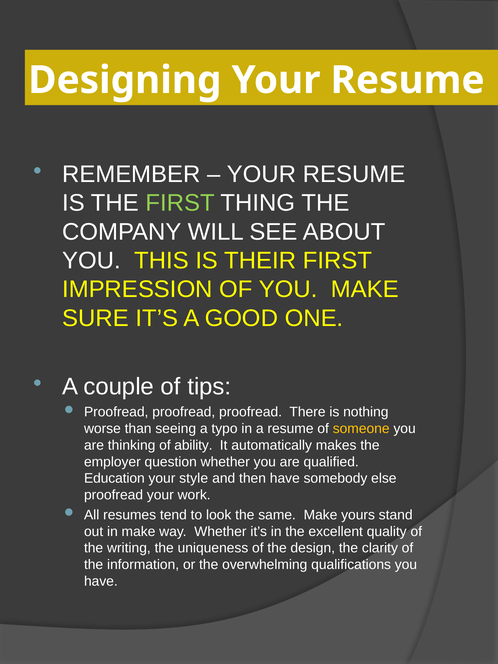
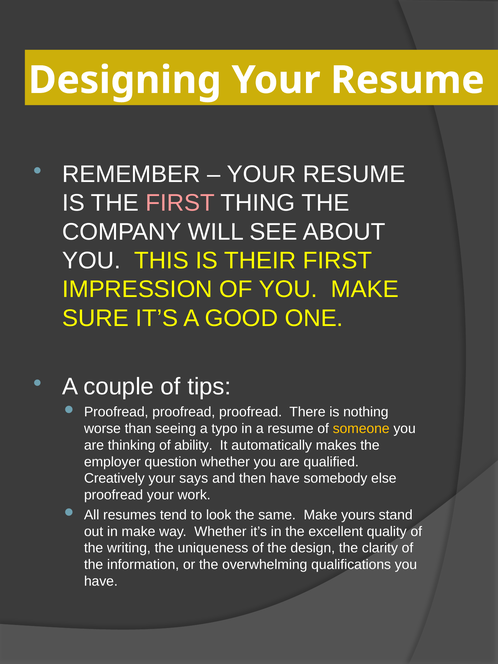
FIRST colour: light green -> pink (180, 203)
Education: Education -> Creatively (114, 478)
style: style -> says (194, 478)
